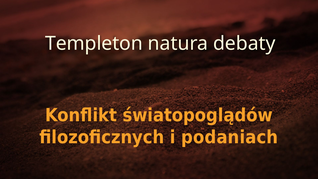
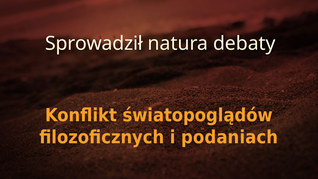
Templeton: Templeton -> Sprowadził (94, 43)
